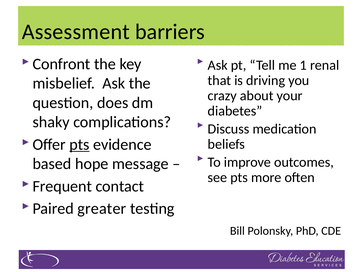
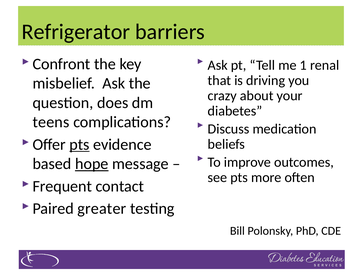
Assessment: Assessment -> Refrigerator (76, 32)
shaky: shaky -> teens (51, 122)
hope underline: none -> present (92, 164)
